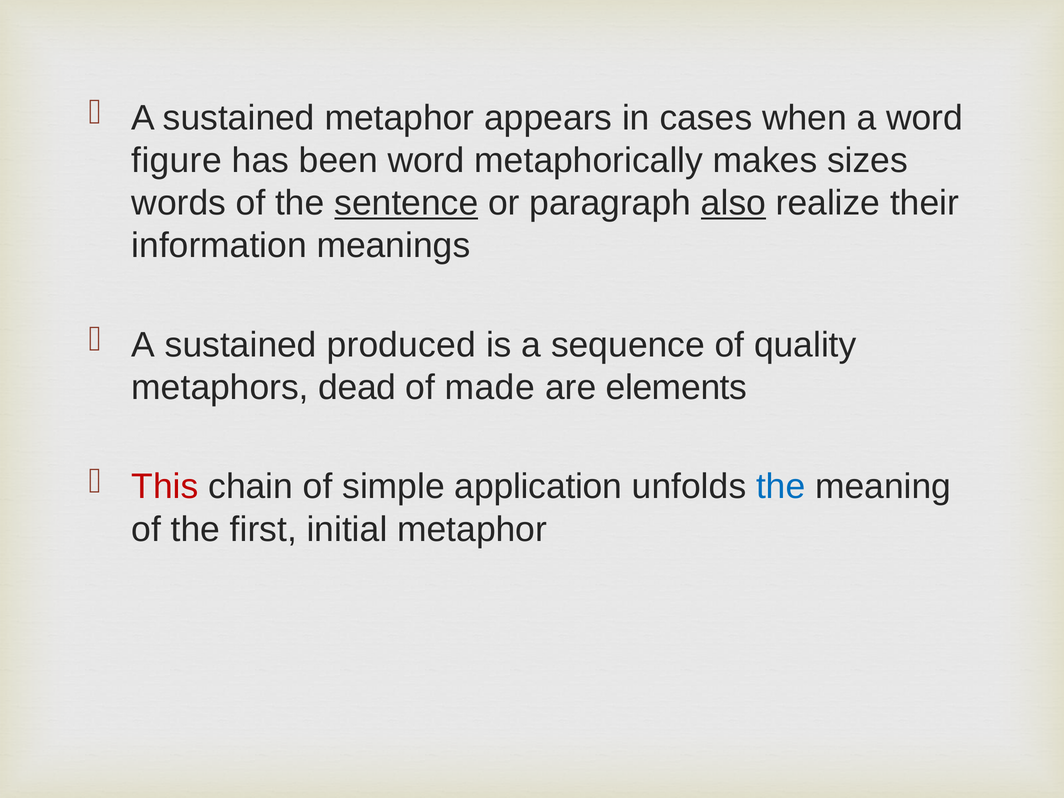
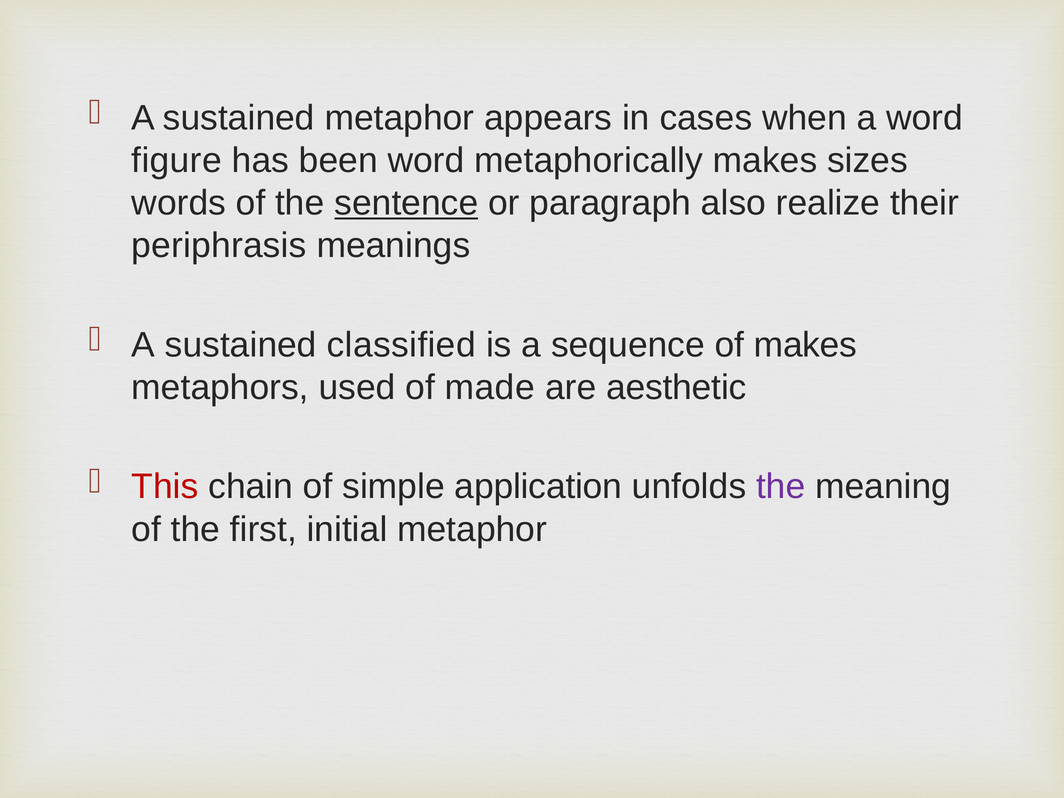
also underline: present -> none (733, 203)
information: information -> periphrasis (219, 246)
produced: produced -> classified (401, 345)
of quality: quality -> makes (805, 345)
dead: dead -> used (357, 387)
elements: elements -> aesthetic (676, 387)
the colour: blue -> purple (781, 487)
